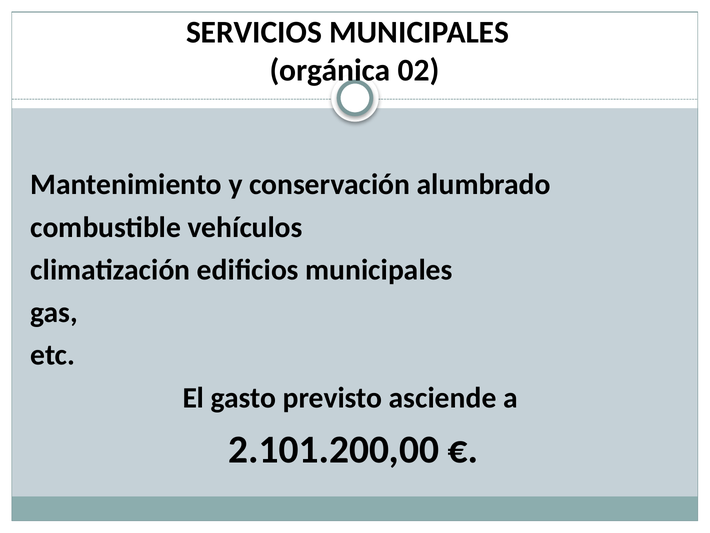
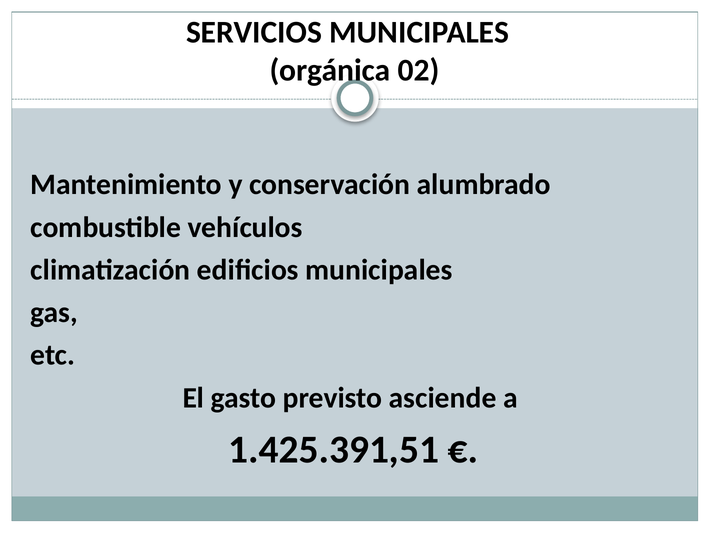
2.101.200,00: 2.101.200,00 -> 1.425.391,51 (334, 449)
